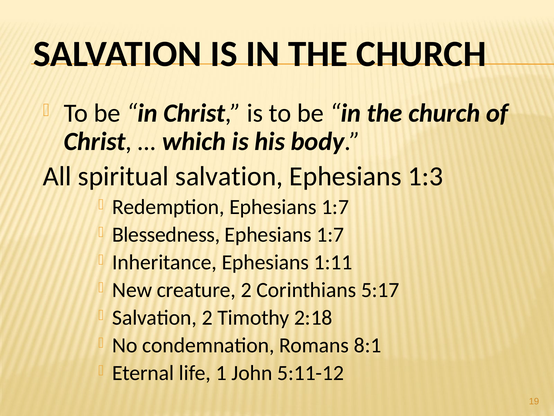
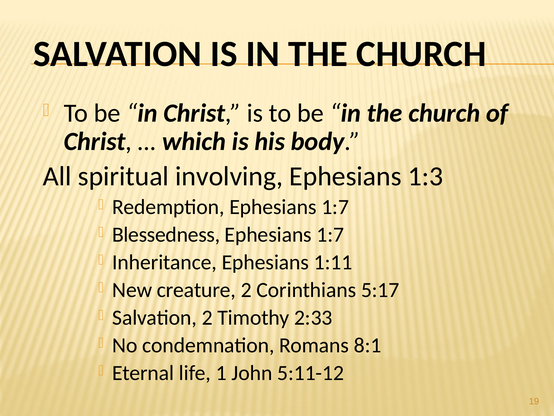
spiritual salvation: salvation -> involving (229, 176)
2:18: 2:18 -> 2:33 (313, 317)
